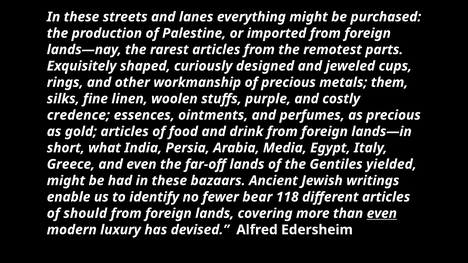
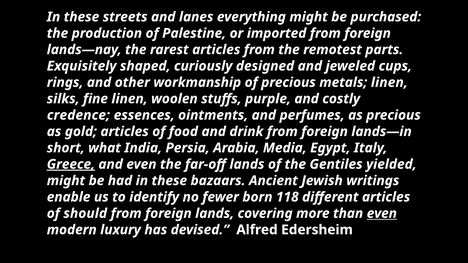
metals them: them -> linen (389, 82)
Greece underline: none -> present (71, 164)
bear: bear -> born (257, 197)
